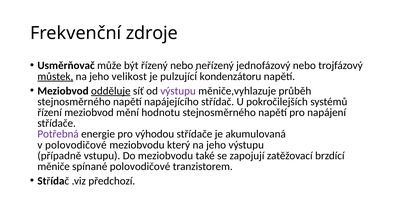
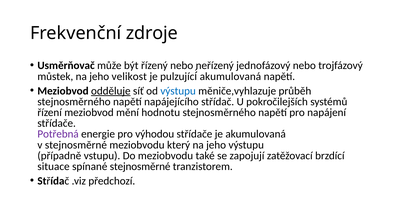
můstek underline: present -> none (55, 76)
kondenzátoru: kondenzátoru -> akumulovaná (230, 76)
výstupu colour: purple -> blue (178, 91)
v polovodičové: polovodičové -> stejnosměrné (76, 145)
měniče: měniče -> situace (54, 166)
spínané polovodičové: polovodičové -> stejnosměrné (140, 166)
